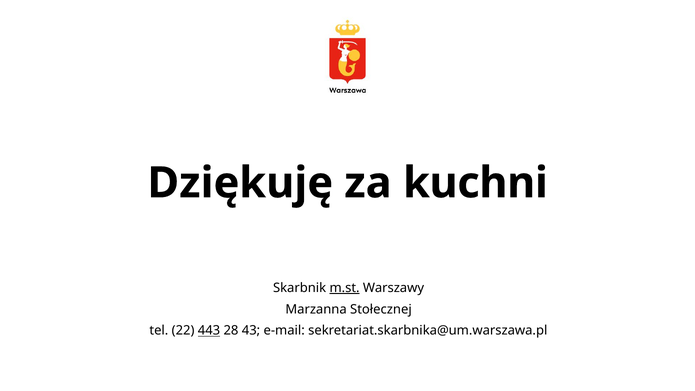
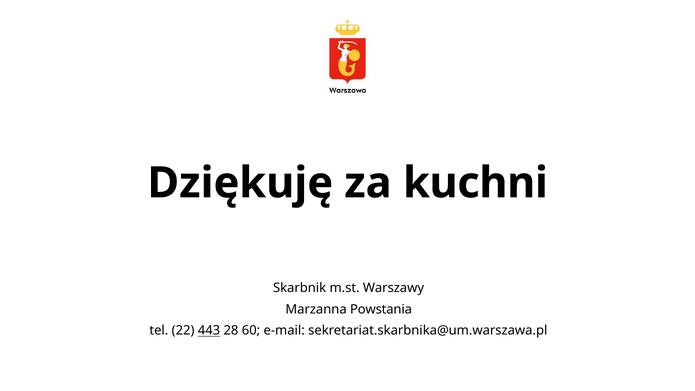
m.st underline: present -> none (345, 288)
Stołecznej: Stołecznej -> Powstania (381, 309)
43: 43 -> 60 (251, 331)
